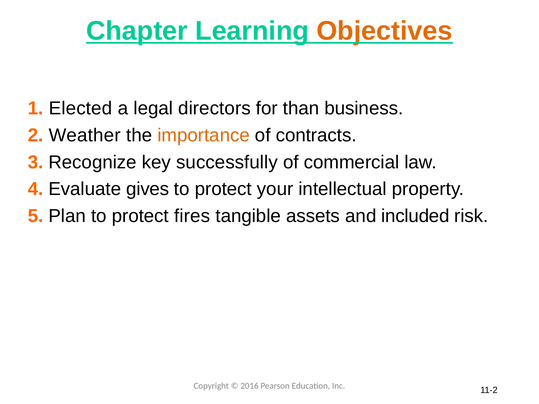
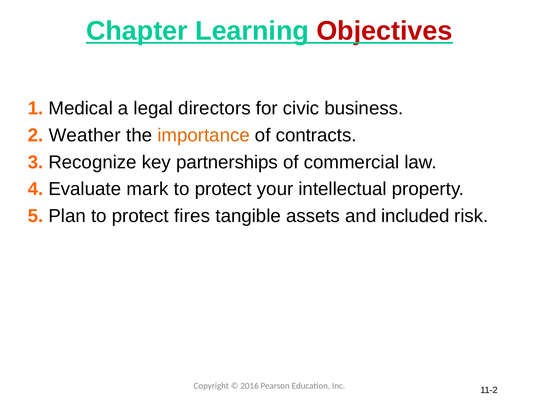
Objectives colour: orange -> red (384, 31)
Elected: Elected -> Medical (81, 108)
than: than -> civic (301, 108)
successfully: successfully -> partnerships (227, 162)
gives: gives -> mark (148, 189)
